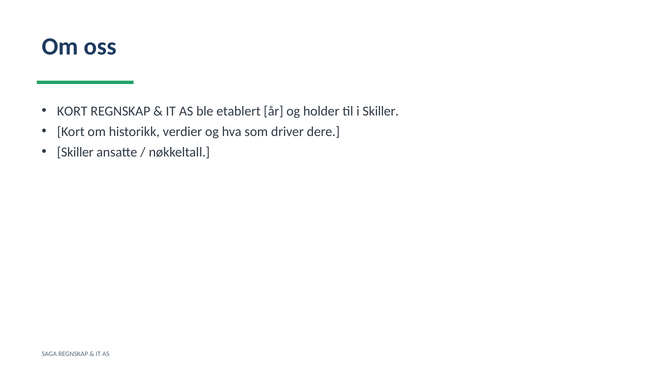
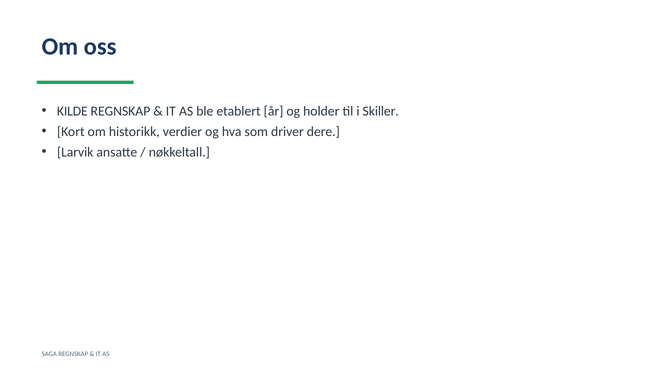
KORT: KORT -> KILDE (72, 111)
Skiller: Skiller -> Larvik (75, 152)
